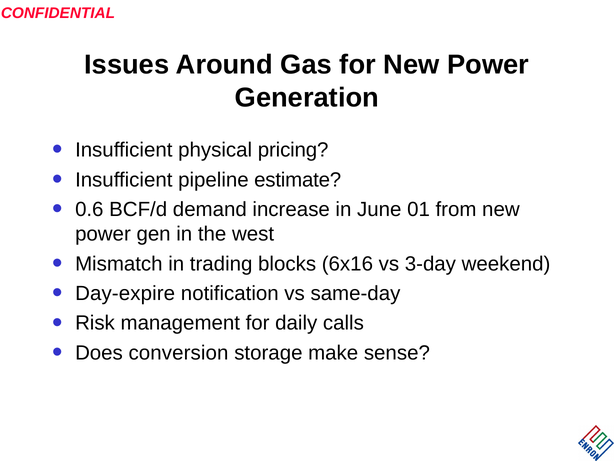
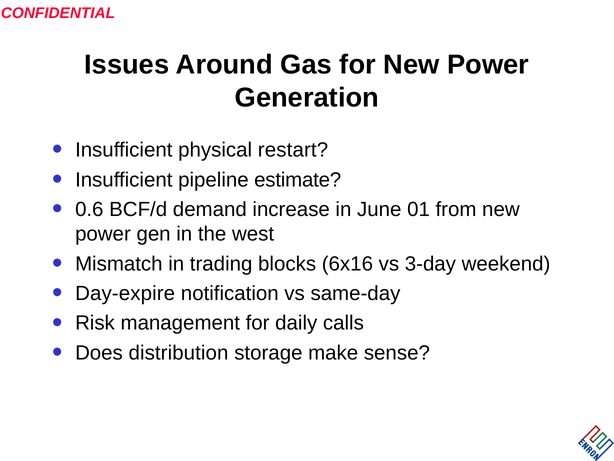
pricing: pricing -> restart (293, 150)
conversion: conversion -> distribution (179, 353)
